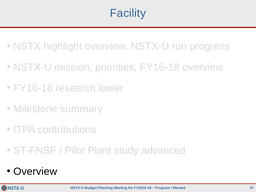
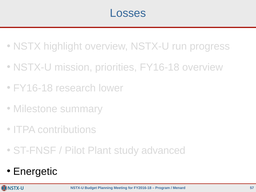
Facility: Facility -> Losses (128, 13)
Overview: Overview -> Energetic (35, 171)
